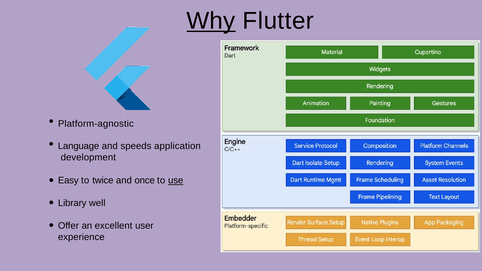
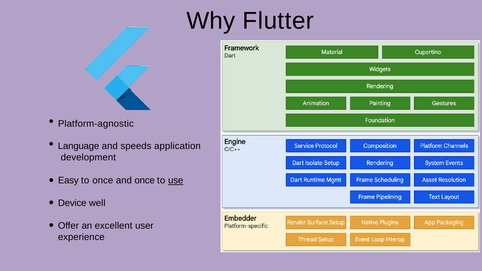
Why underline: present -> none (211, 21)
to twice: twice -> once (103, 181)
Library: Library -> Device (72, 203)
